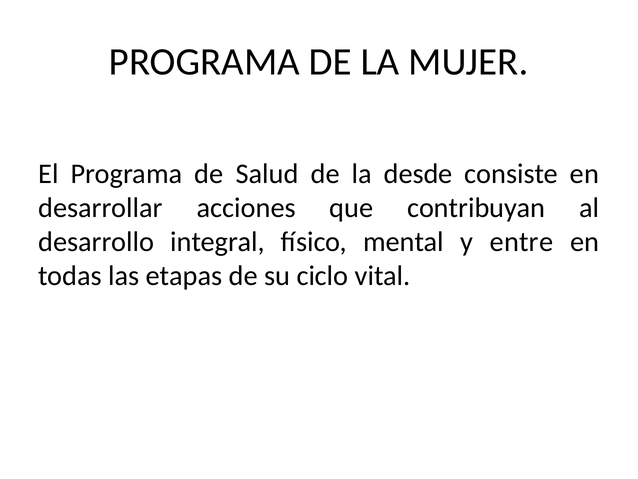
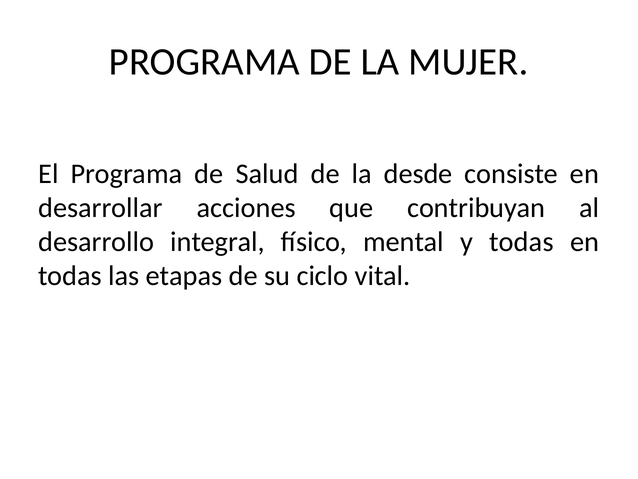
y entre: entre -> todas (521, 242)
